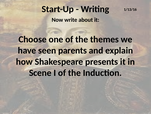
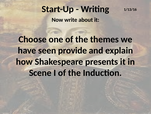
parents: parents -> provide (72, 50)
